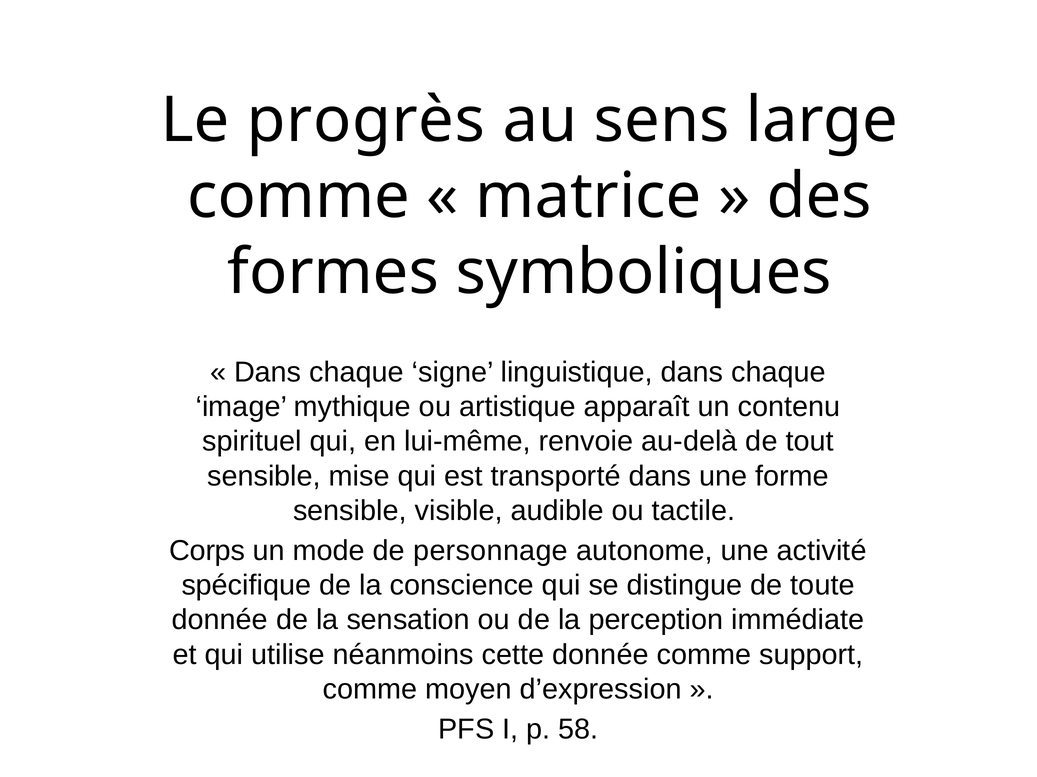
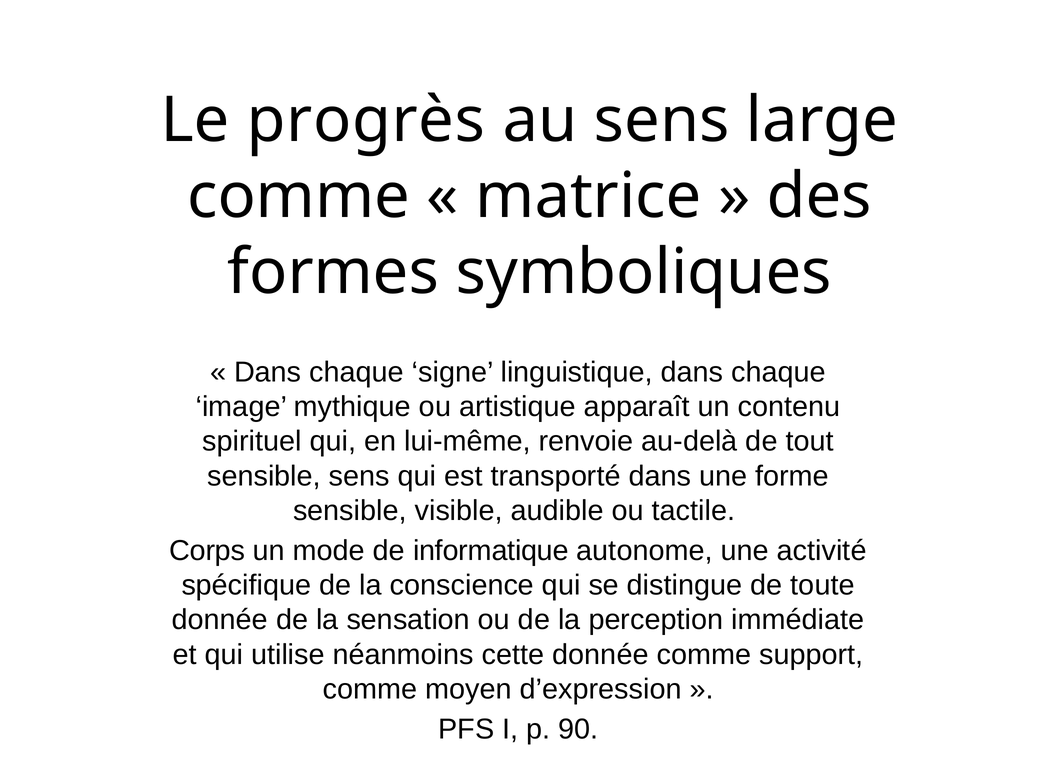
sensible mise: mise -> sens (359, 476)
personnage: personnage -> informatique (491, 551)
58: 58 -> 90 (578, 730)
